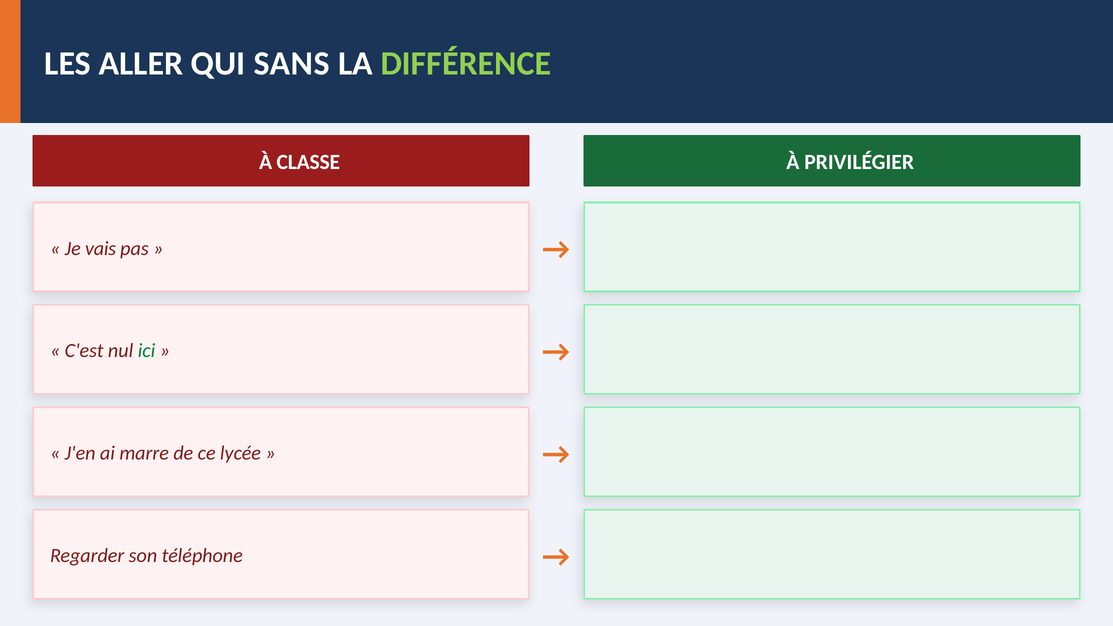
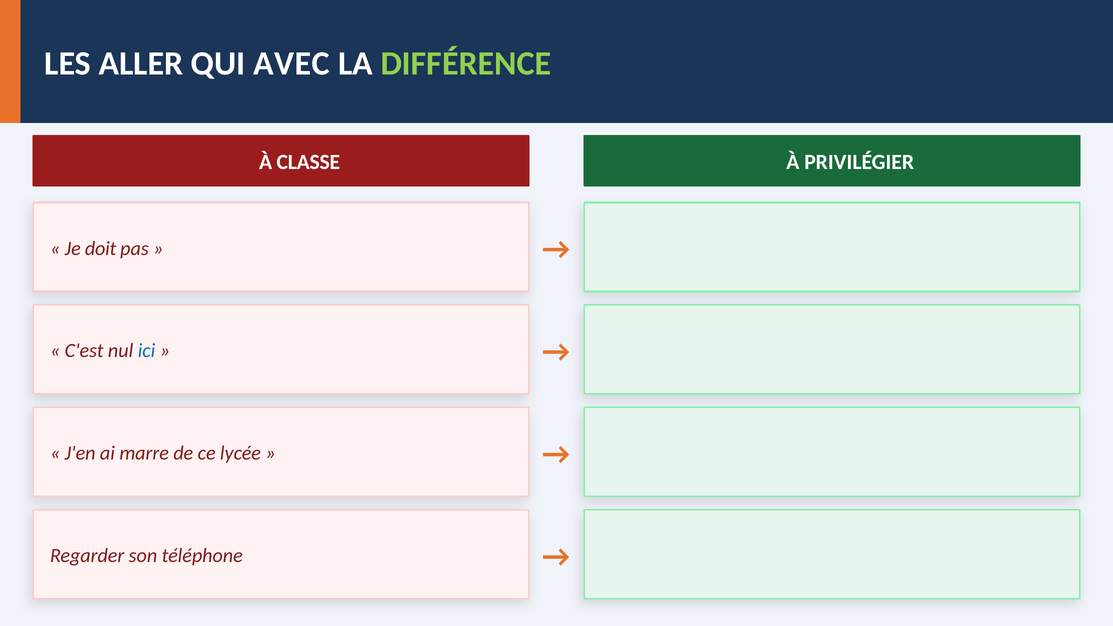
SANS: SANS -> AVEC (292, 64)
vais: vais -> doit (101, 248)
ici colour: green -> blue (147, 351)
